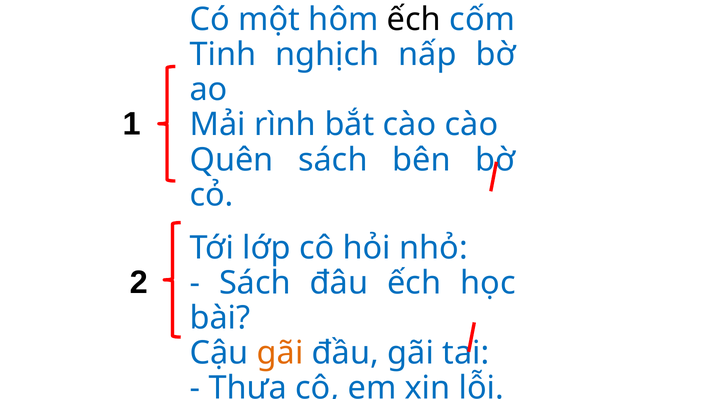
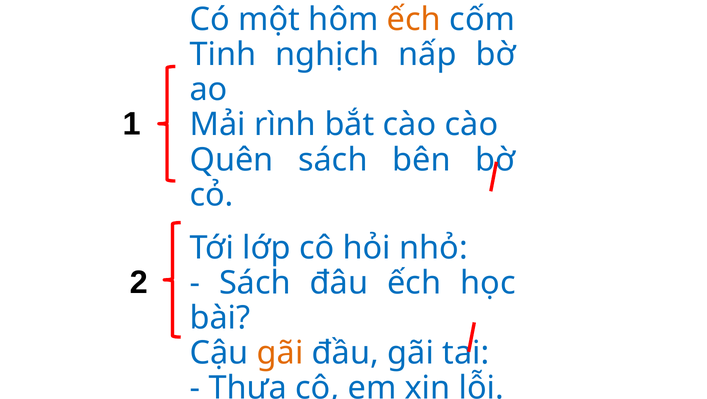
ếch colour: black -> orange (414, 19)
